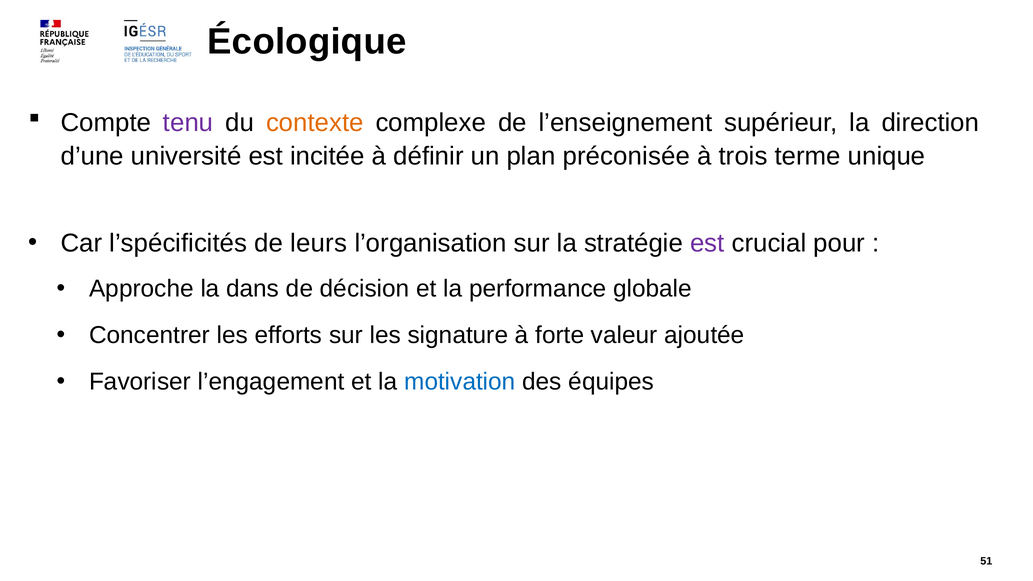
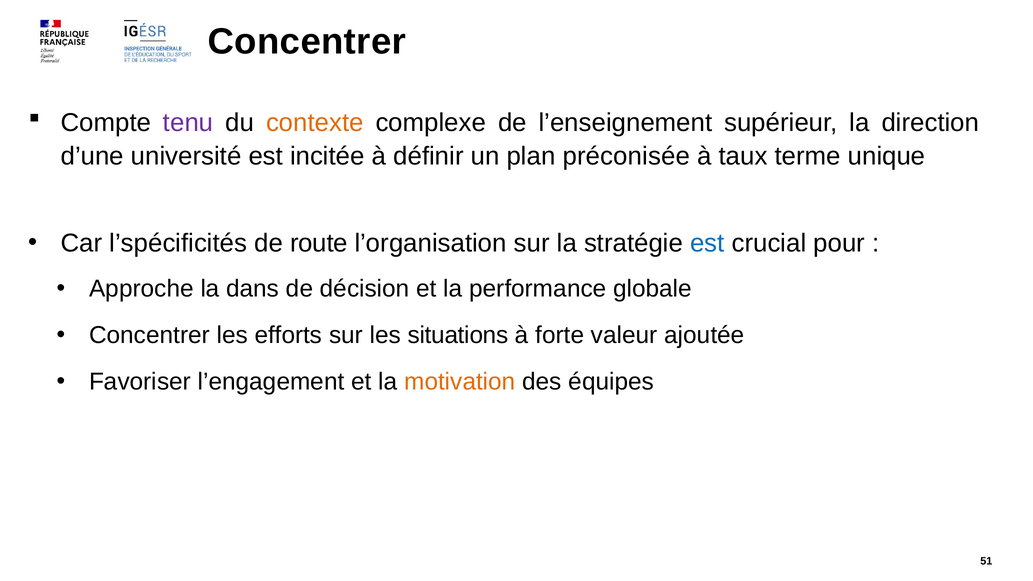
Écologique: Écologique -> Concentrer (307, 42)
trois: trois -> taux (743, 156)
leurs: leurs -> route (319, 243)
est colour: purple -> blue (707, 243)
signature: signature -> situations (458, 335)
motivation colour: blue -> orange (460, 382)
